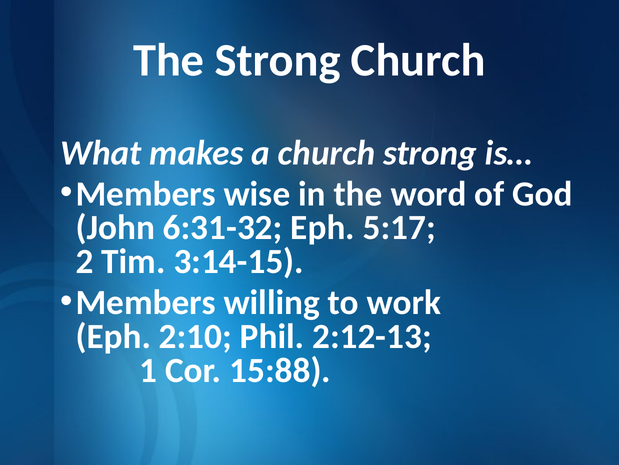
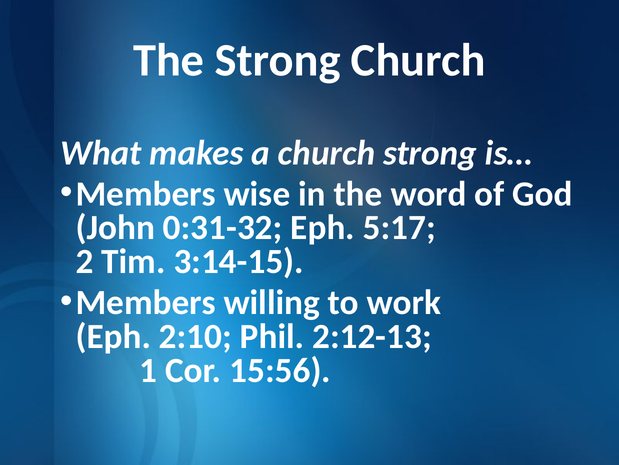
6:31-32: 6:31-32 -> 0:31-32 (223, 227)
15:88: 15:88 -> 15:56 (280, 370)
